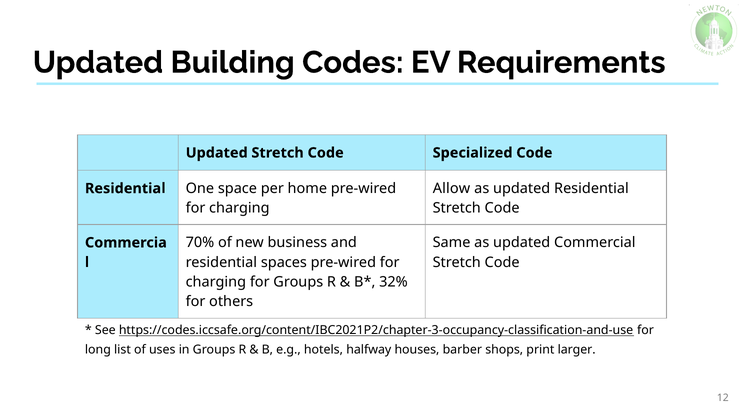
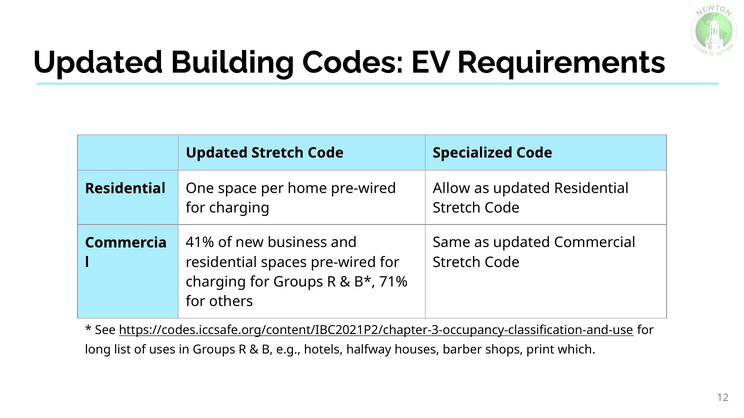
70%: 70% -> 41% (200, 243)
32%: 32% -> 71% (393, 282)
larger: larger -> which (577, 350)
